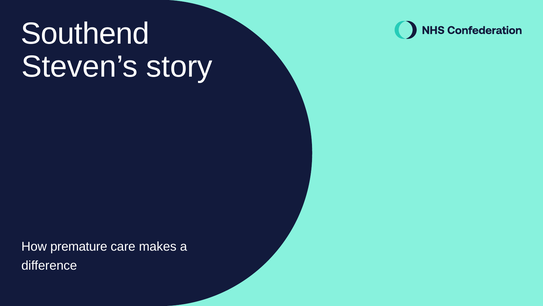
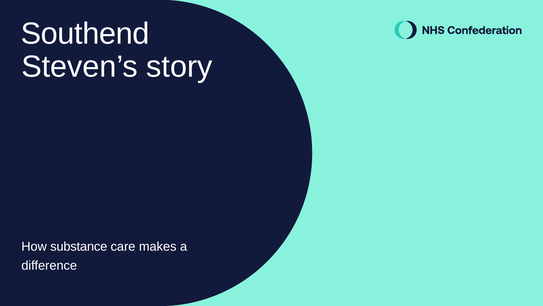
premature: premature -> substance (79, 246)
